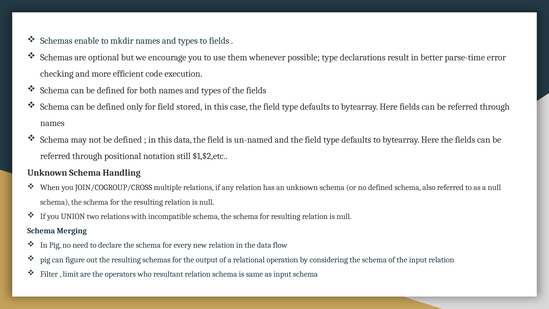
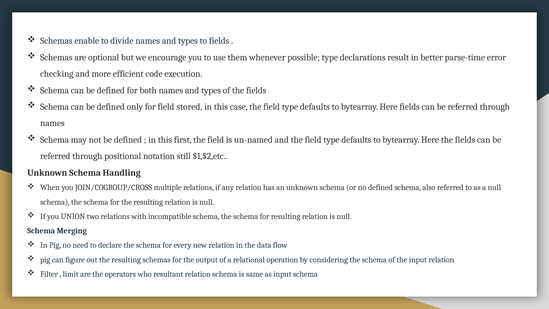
mkdir: mkdir -> divide (122, 41)
this data: data -> first (183, 140)
